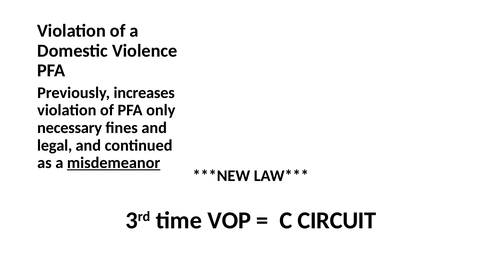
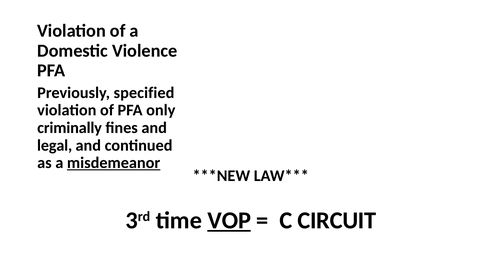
increases: increases -> specified (144, 93)
necessary: necessary -> criminally (70, 128)
VOP underline: none -> present (229, 220)
